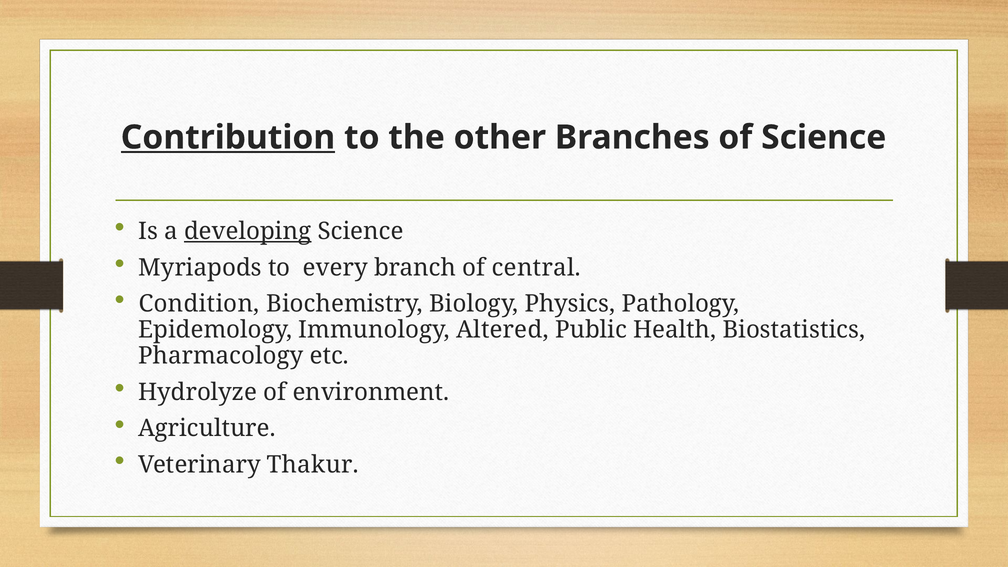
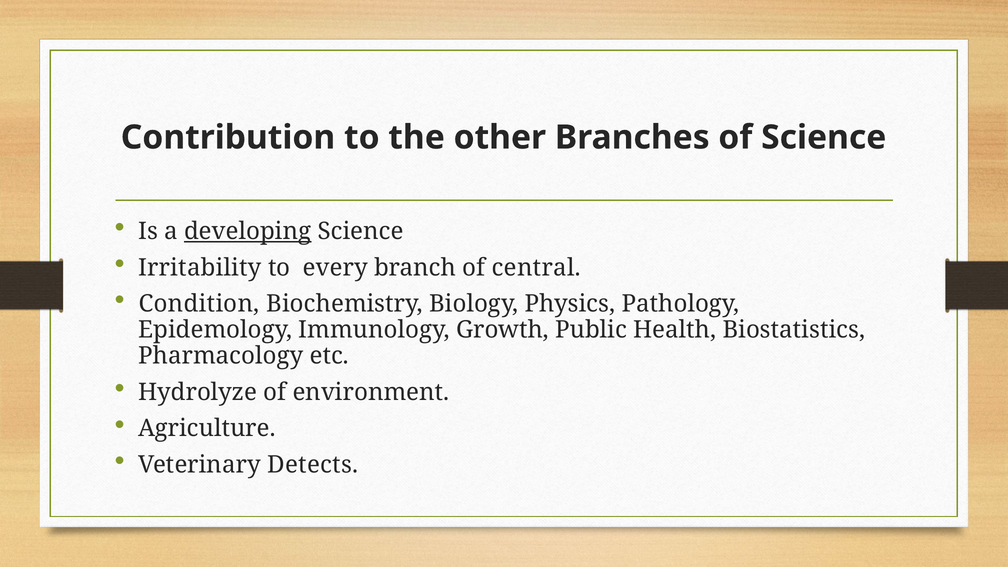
Contribution underline: present -> none (228, 137)
Myriapods: Myriapods -> Irritability (200, 268)
Altered: Altered -> Growth (503, 330)
Thakur: Thakur -> Detects (313, 465)
